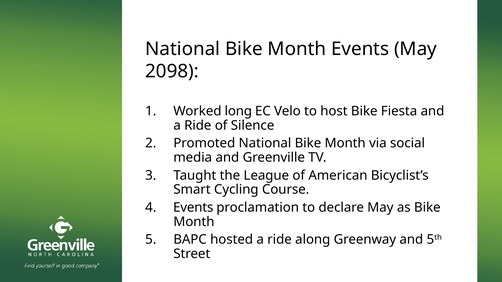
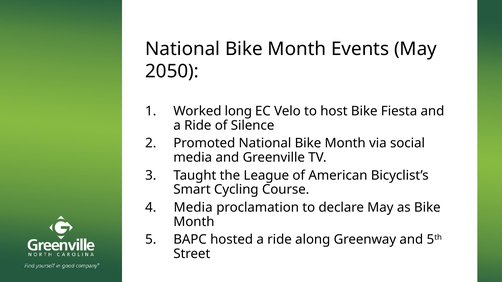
2098: 2098 -> 2050 (172, 72)
Events: Events -> Media (193, 208)
